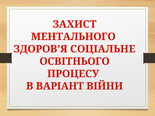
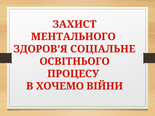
ВАРІАНТ: ВАРІАНТ -> ХОЧЕМО (60, 86)
